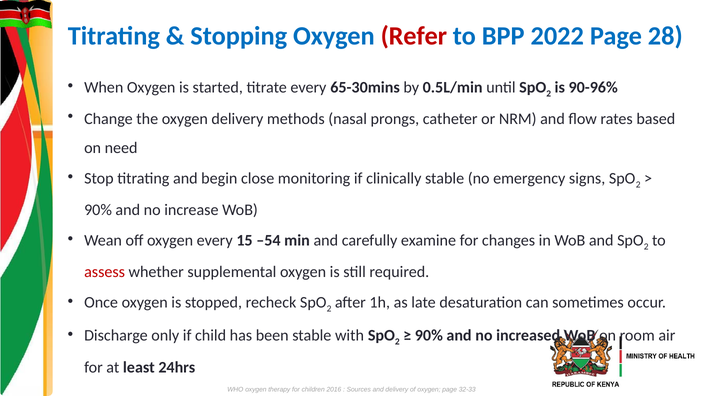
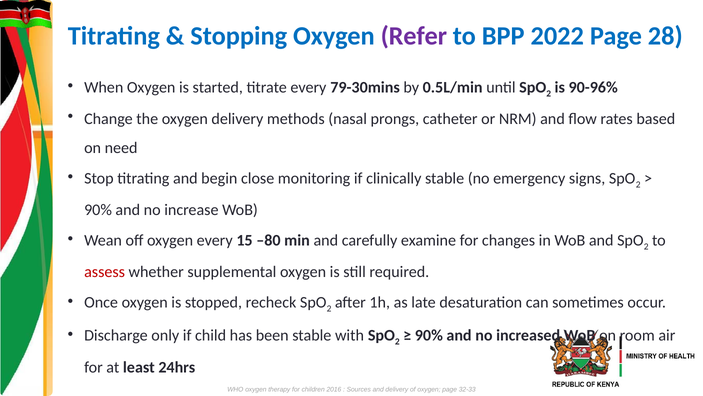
Refer colour: red -> purple (414, 36)
65-30mins: 65-30mins -> 79-30mins (365, 87)
–54: –54 -> –80 (268, 240)
